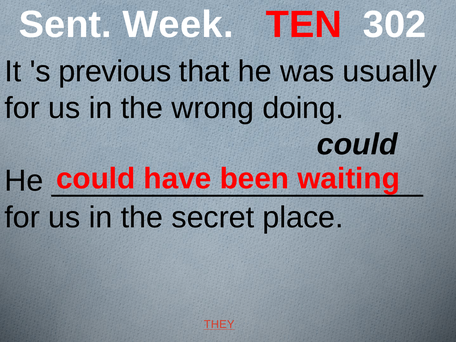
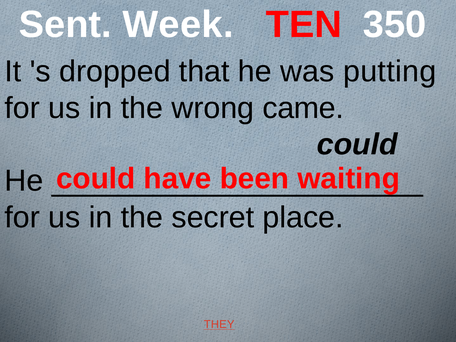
302: 302 -> 350 (395, 25)
previous: previous -> dropped (115, 71)
usually: usually -> putting (390, 71)
doing: doing -> came (303, 108)
